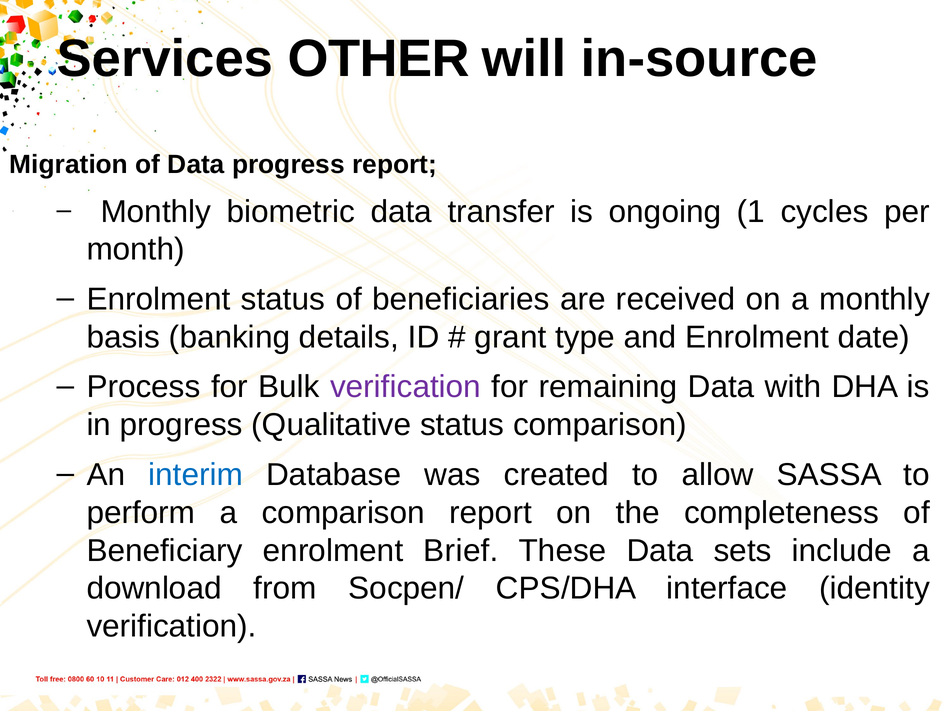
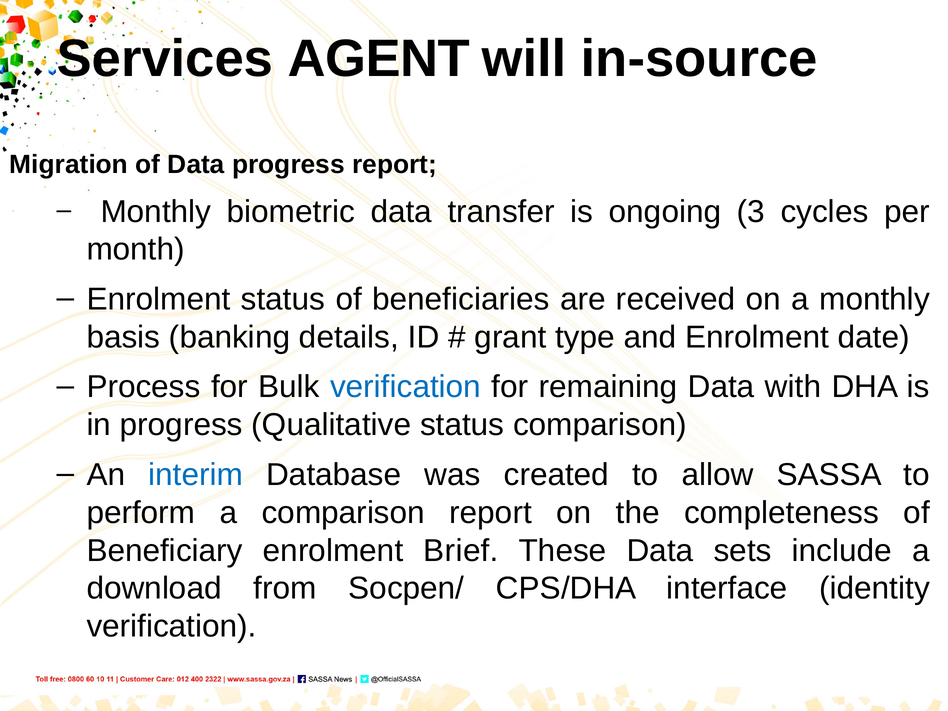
OTHER: OTHER -> AGENT (379, 59)
1: 1 -> 3 (751, 212)
verification colour: purple -> blue (406, 387)
